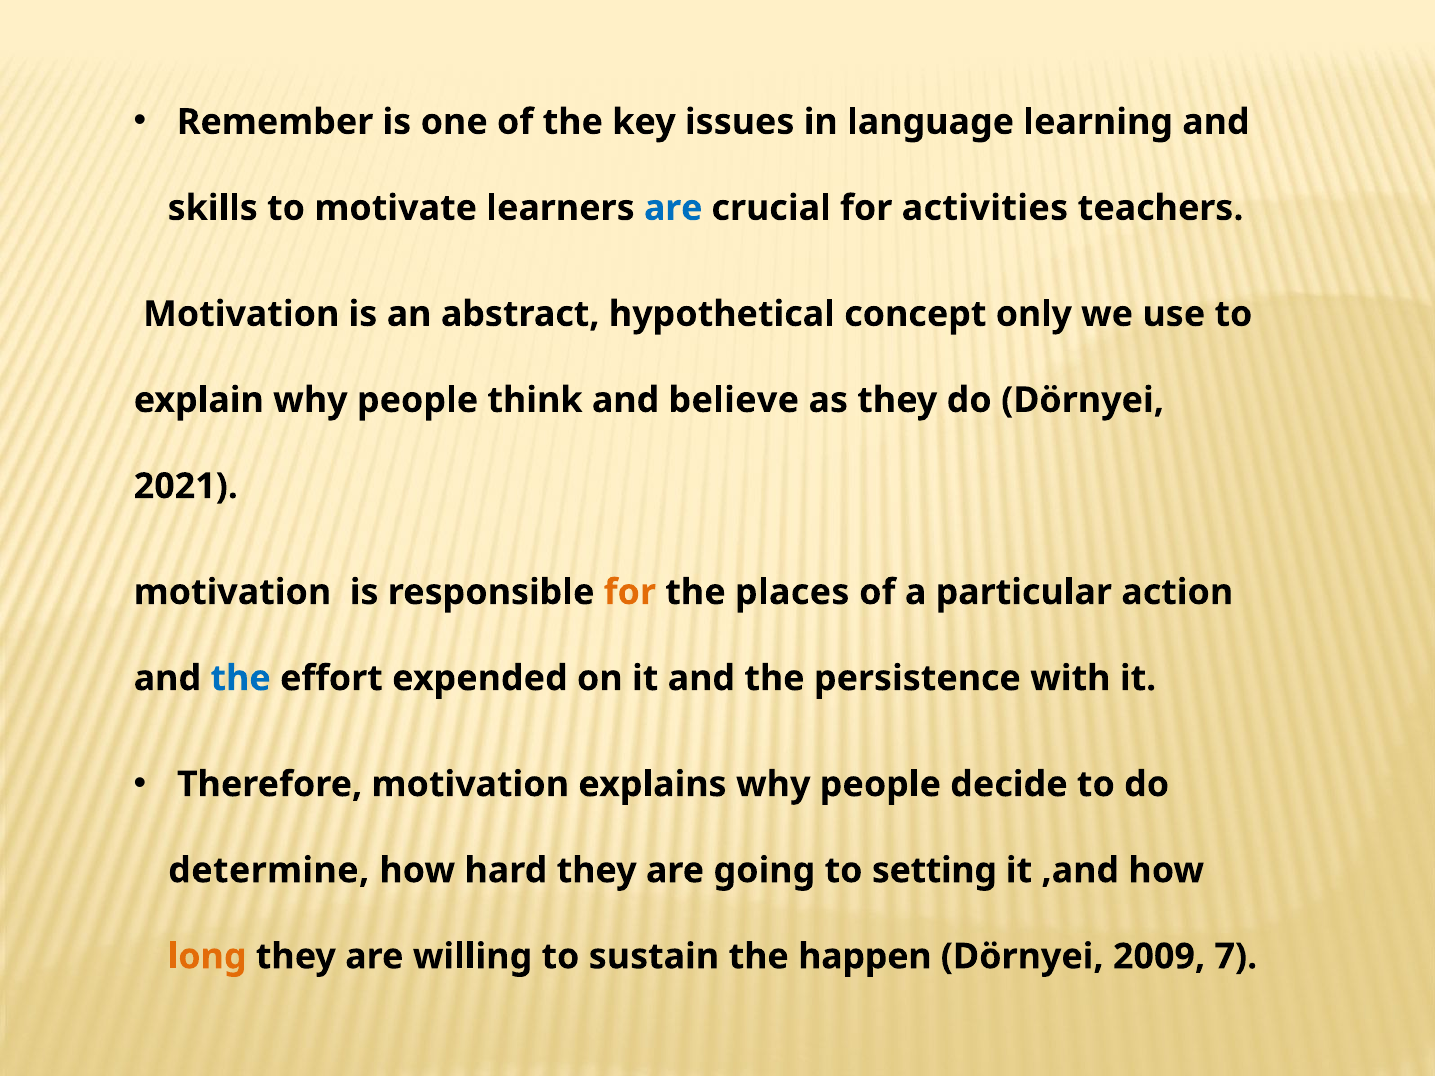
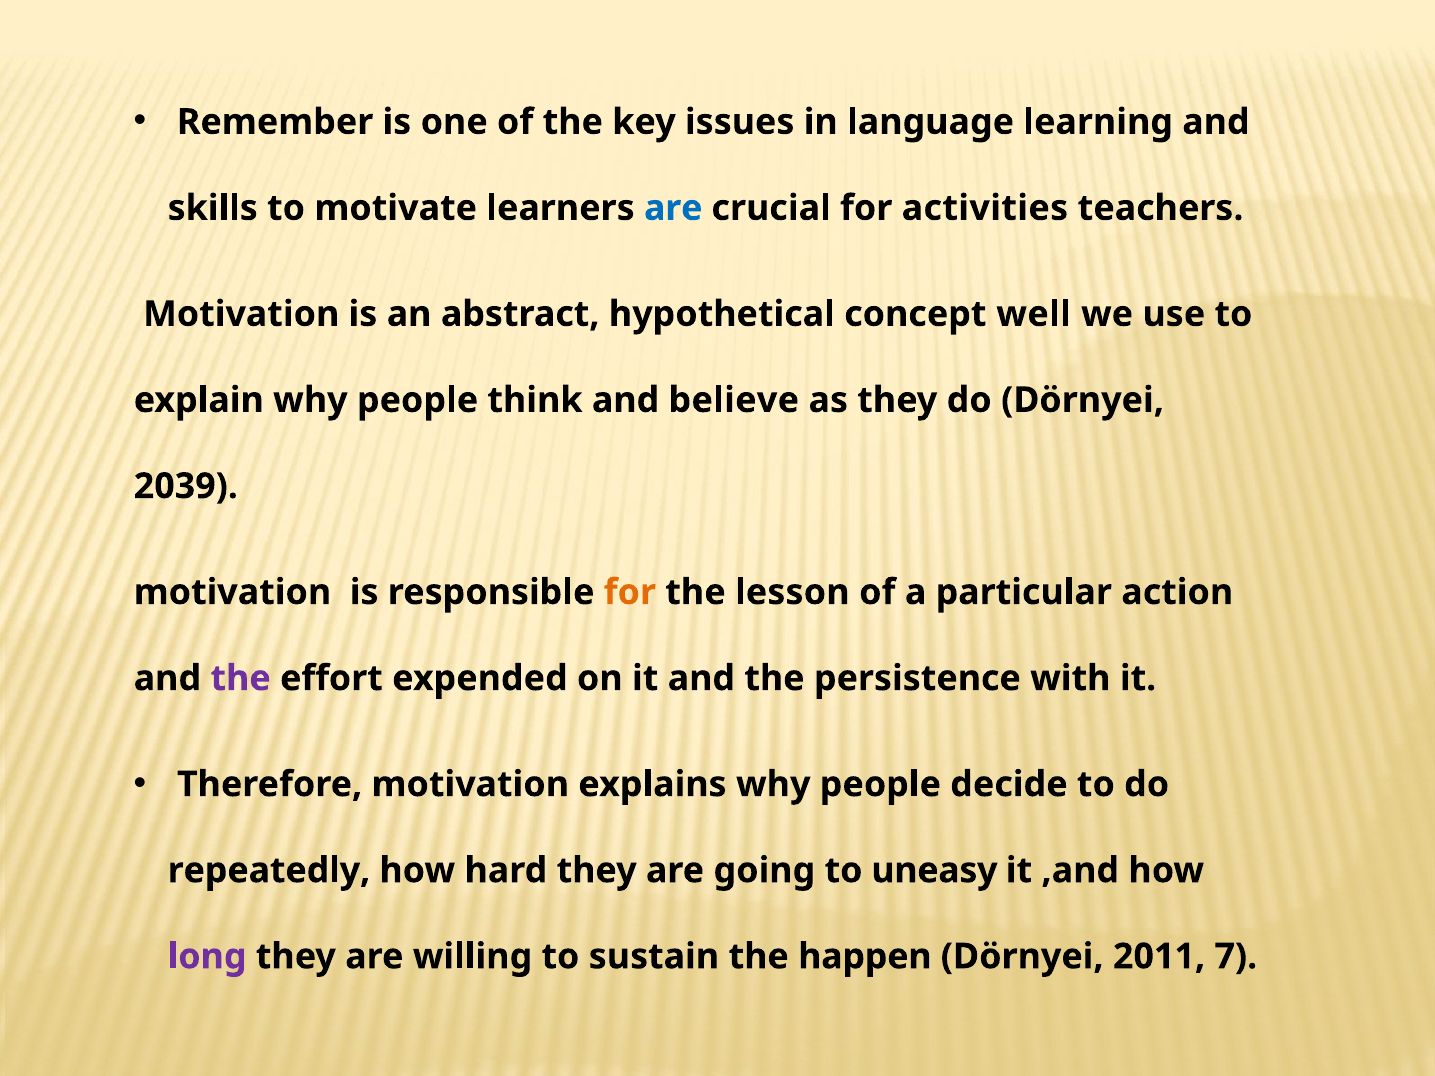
only: only -> well (1034, 314)
2021: 2021 -> 2039 (186, 486)
places: places -> lesson (792, 592)
the colour: blue -> purple (241, 678)
determine: determine -> repeatedly (269, 871)
setting: setting -> uneasy (934, 871)
long colour: orange -> purple (207, 957)
2009: 2009 -> 2011 (1159, 957)
